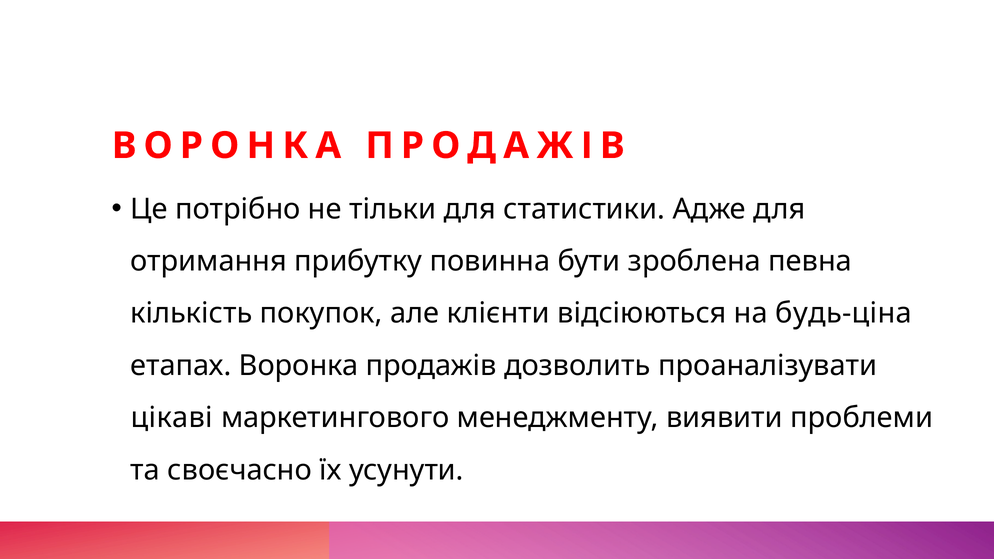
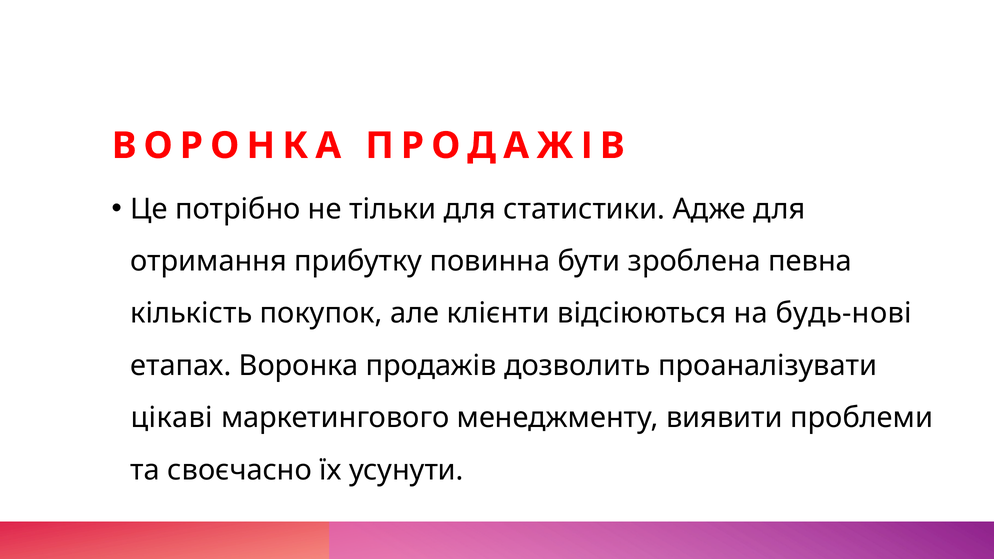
будь-ціна: будь-ціна -> будь-нові (844, 313)
